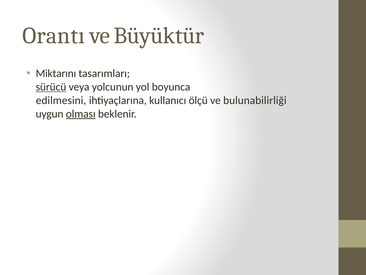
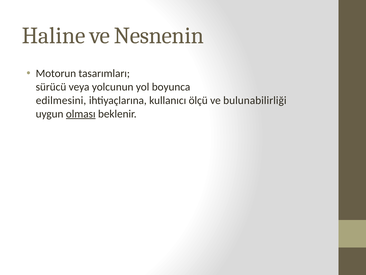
Orantı: Orantı -> Haline (54, 35)
Büyüktür: Büyüktür -> Nesnenin (159, 35)
Miktarını: Miktarını -> Motorun (56, 73)
sürücü underline: present -> none (51, 87)
